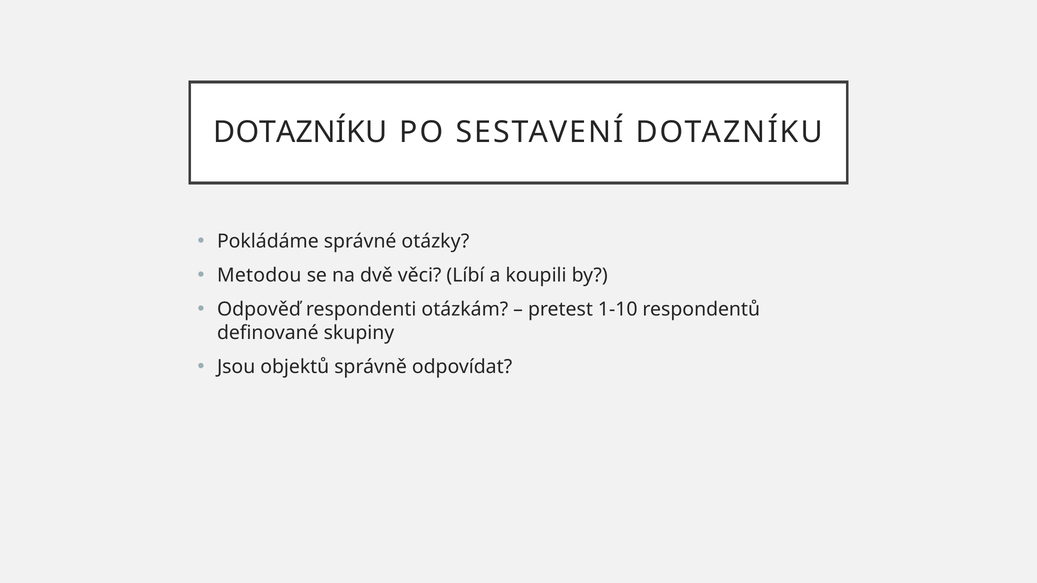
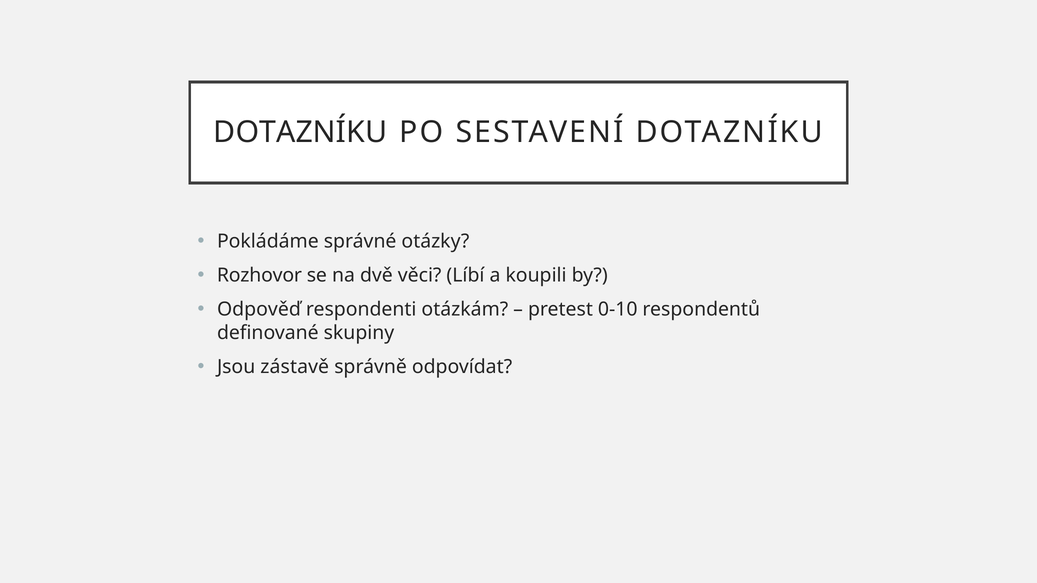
Metodou: Metodou -> Rozhovor (259, 275)
1-10: 1-10 -> 0-10 (618, 310)
objektů: objektů -> zástavě (295, 367)
